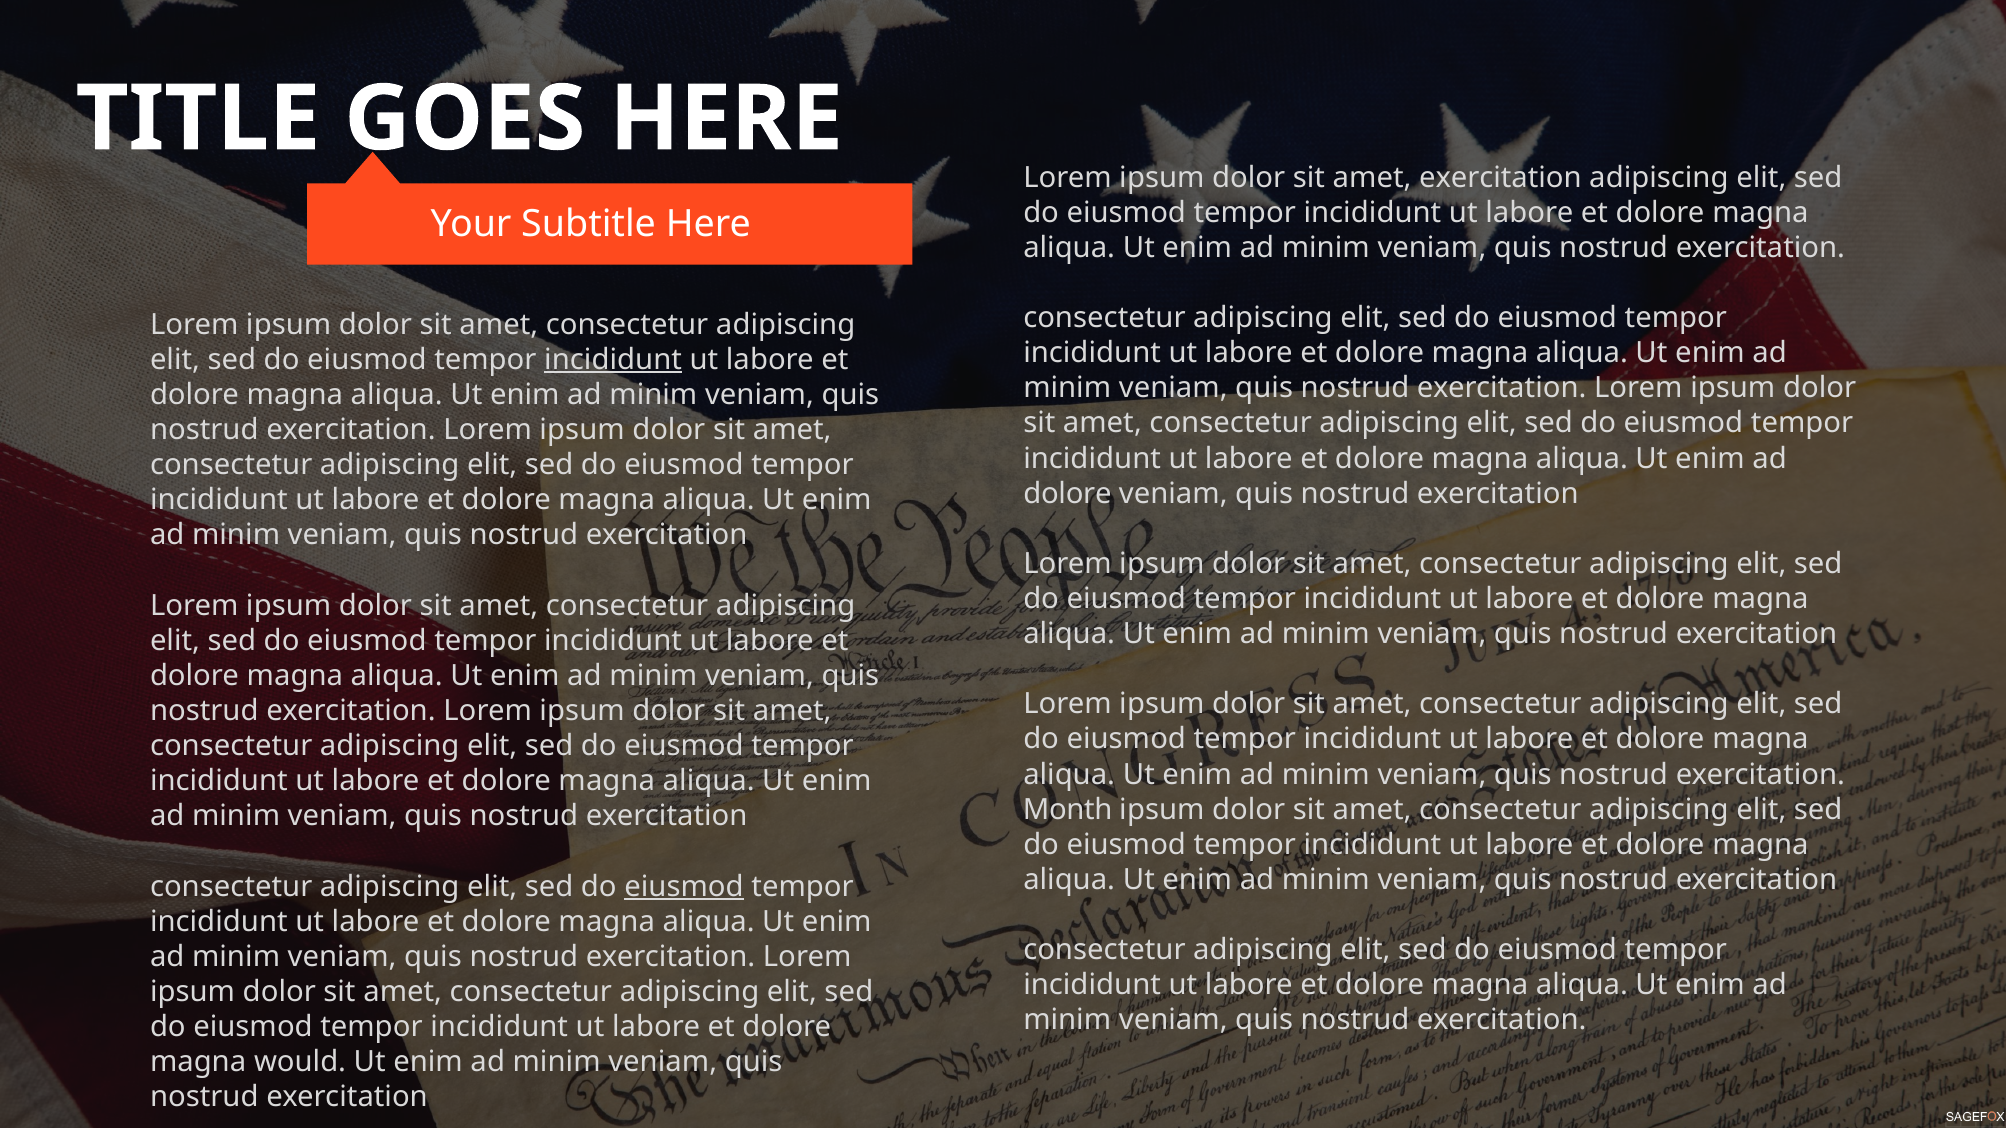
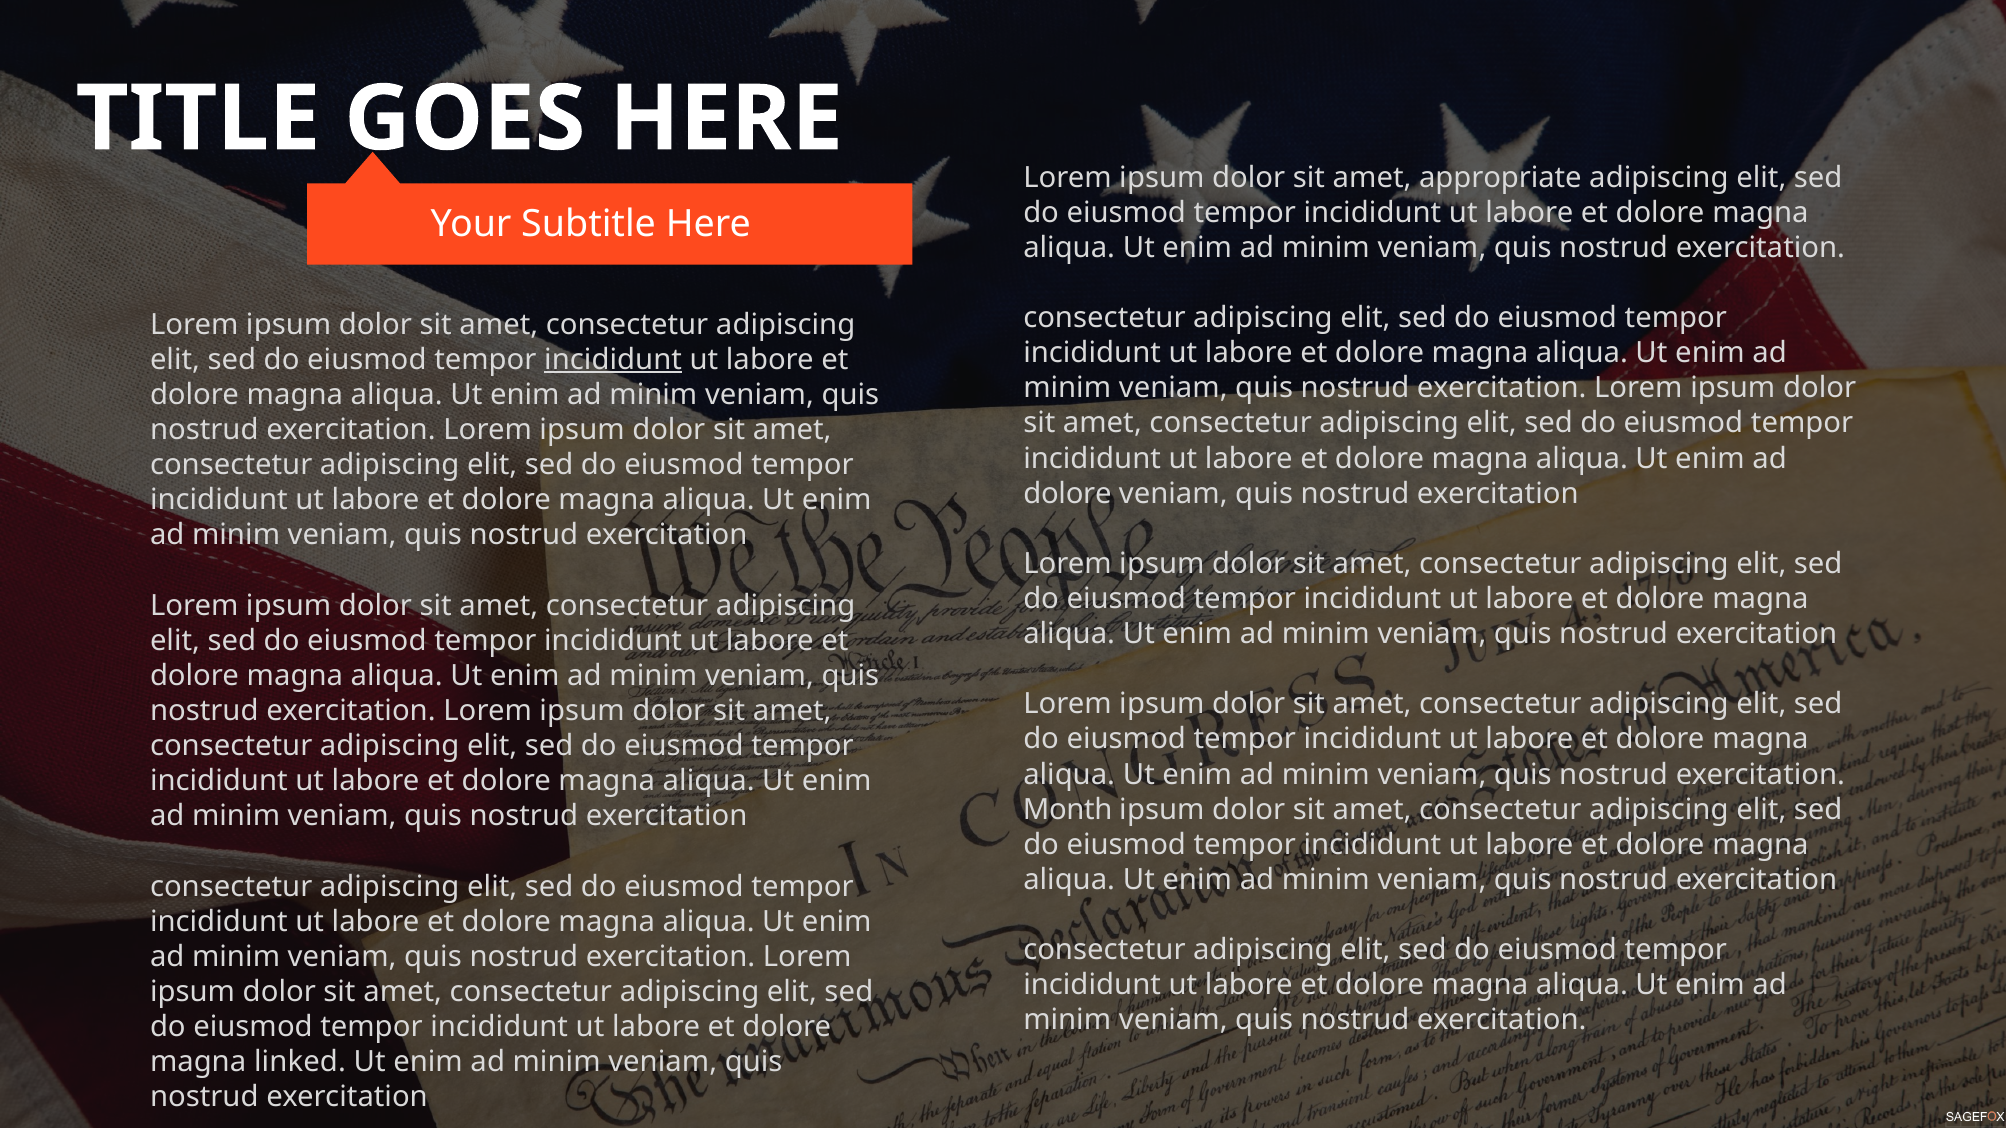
amet exercitation: exercitation -> appropriate (1500, 178)
eiusmod underline: present -> none (684, 887)
would: would -> linked (300, 1062)
